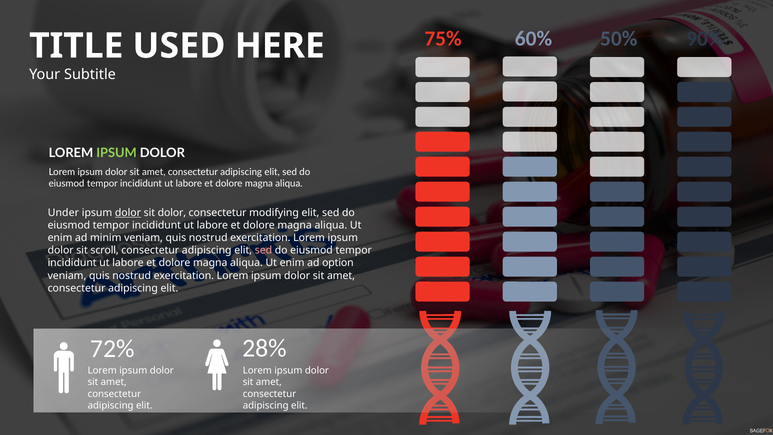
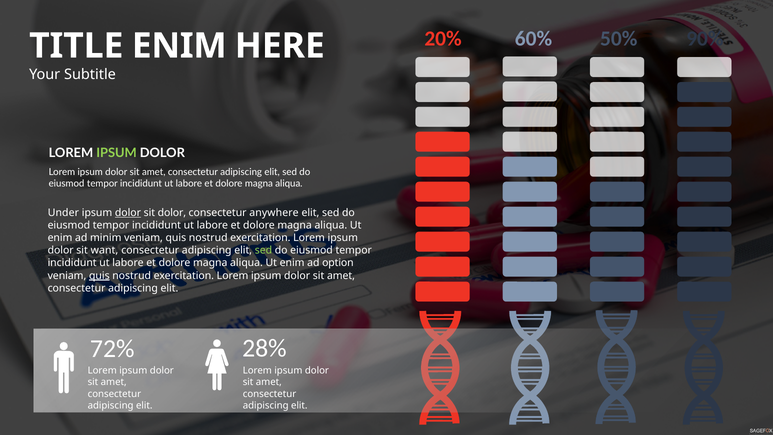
75%: 75% -> 20% (443, 39)
USED: USED -> ENIM (179, 46)
modifying: modifying -> anywhere (274, 213)
scroll: scroll -> want (105, 250)
sed colour: pink -> light green (263, 250)
quis underline: none -> present (99, 275)
